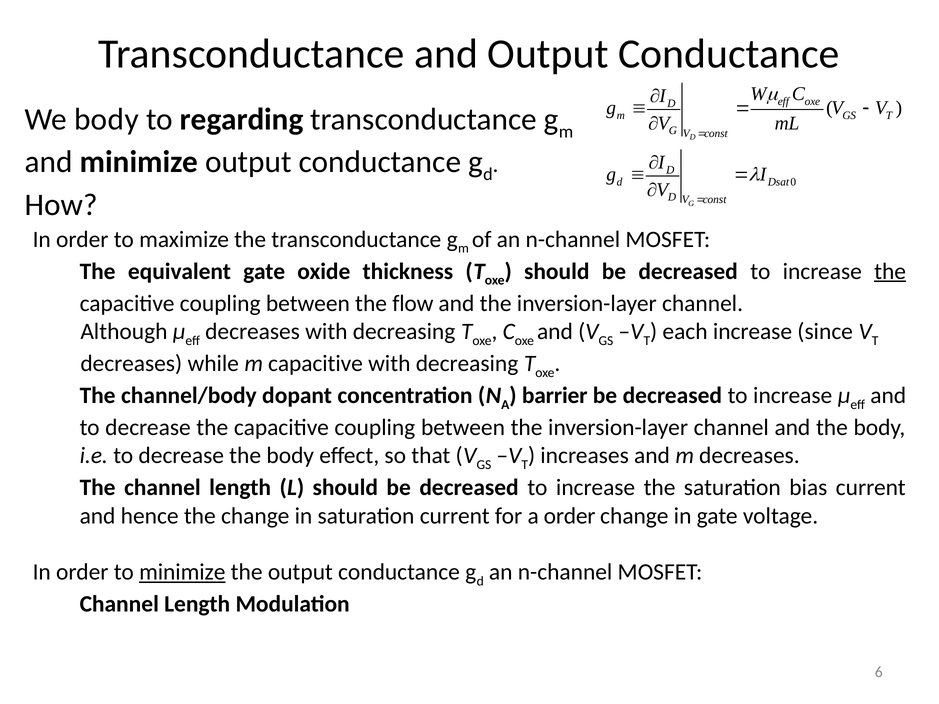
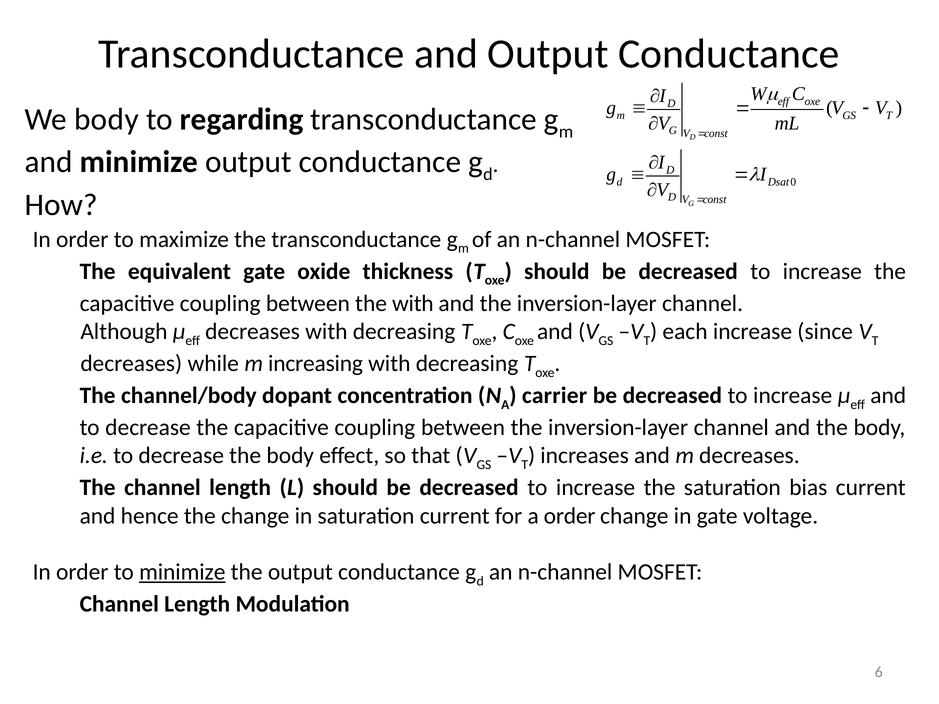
the underline: present -> none (890, 271)
the flow: flow -> with (413, 303)
m capacitive: capacitive -> increasing (316, 364)
barrier: barrier -> carrier (555, 396)
